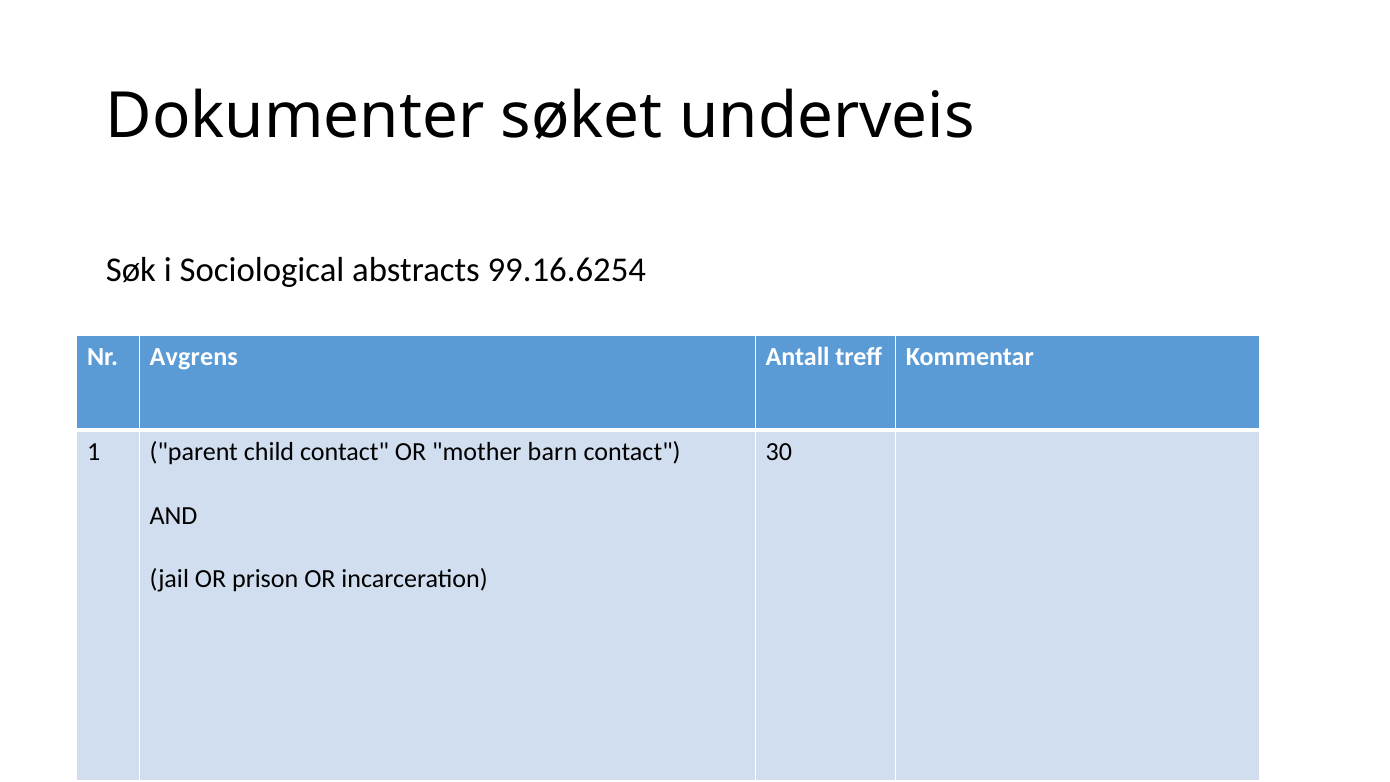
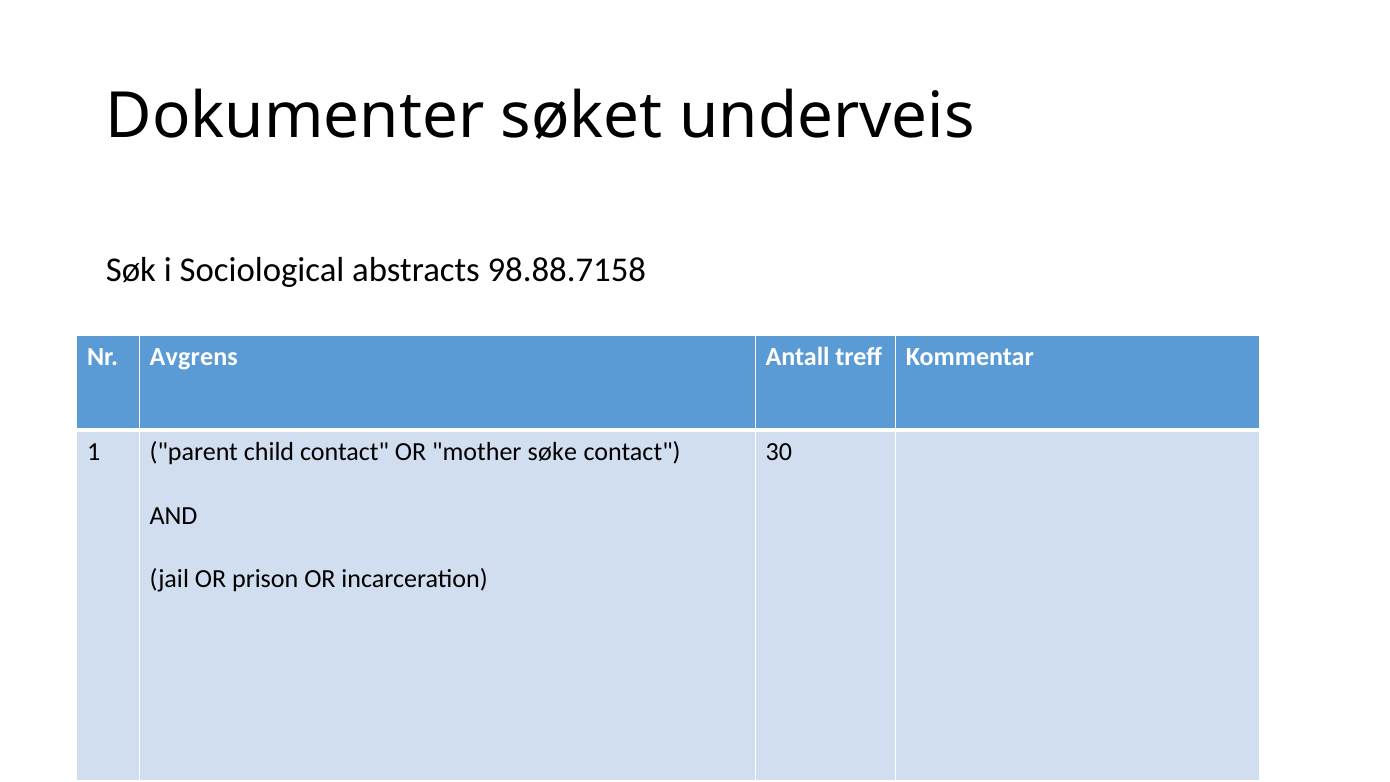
99.16.6254: 99.16.6254 -> 98.88.7158 (567, 270)
barn: barn -> søke (552, 452)
